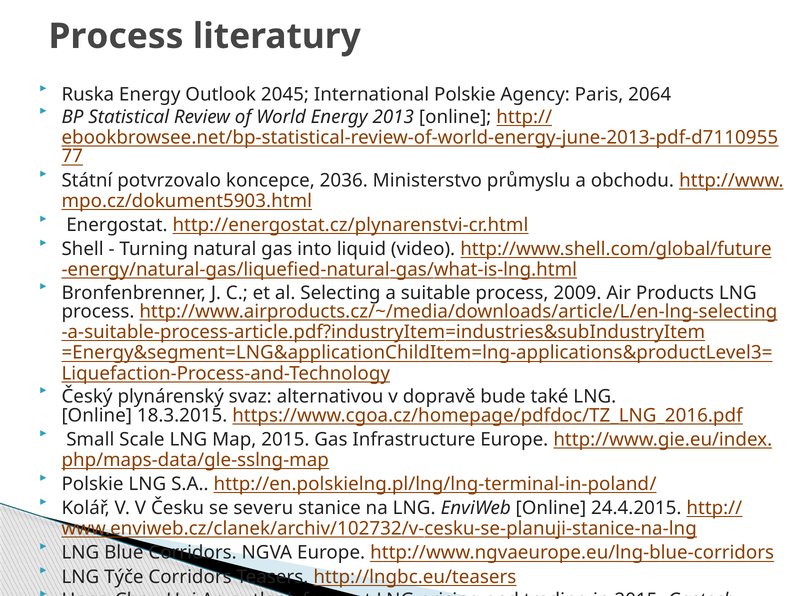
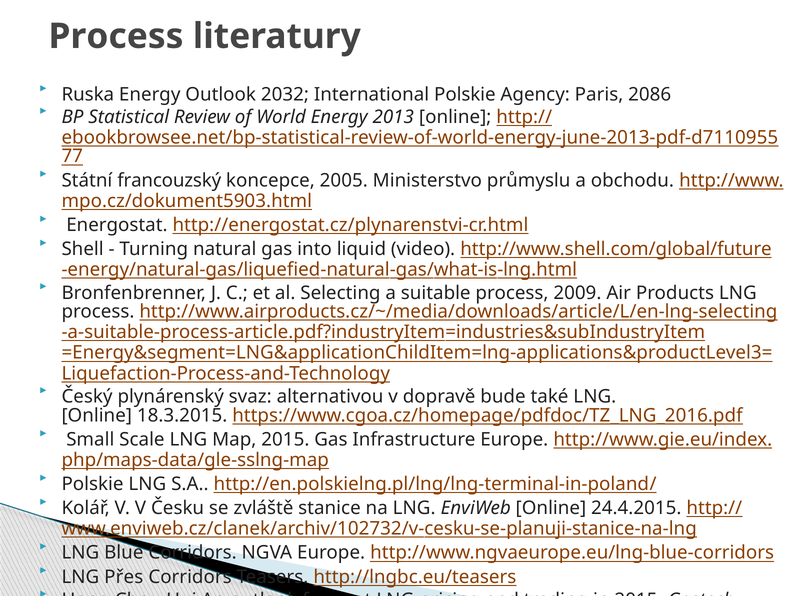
2045: 2045 -> 2032 (285, 95)
2064: 2064 -> 2086 (650, 95)
potvrzovalo: potvrzovalo -> francouzský (169, 180)
2036: 2036 -> 2005 (344, 180)
severu: severu -> zvláště (263, 508)
Týče: Týče -> Přes (124, 577)
